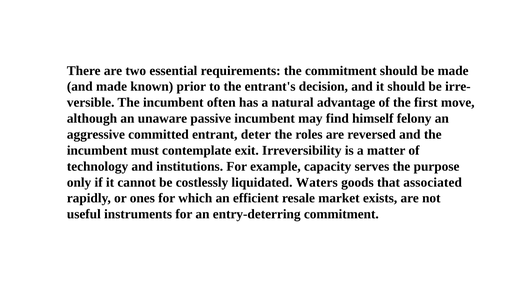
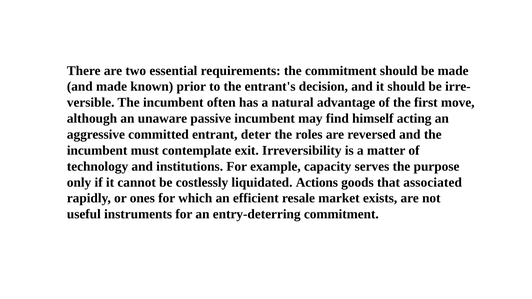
felony: felony -> acting (414, 119)
Waters: Waters -> Actions (317, 182)
